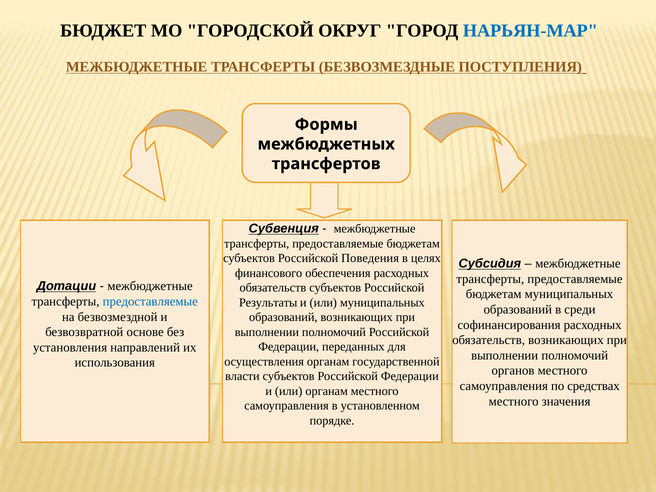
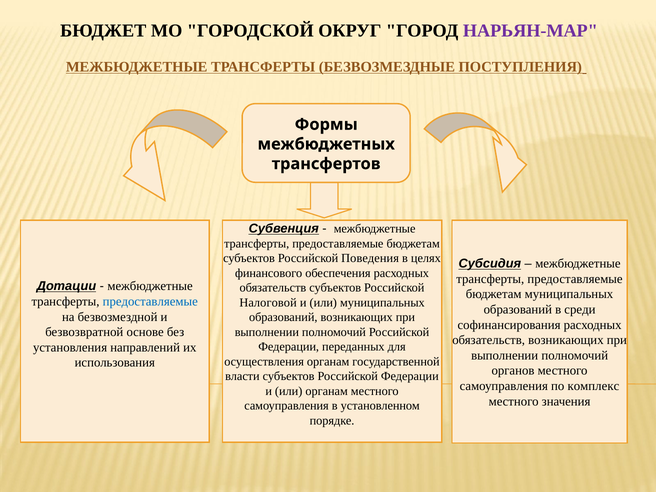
НАРЬЯН-МАР colour: blue -> purple (530, 31)
Результаты: Результаты -> Налоговой (268, 303)
средствах: средствах -> комплекс (593, 386)
